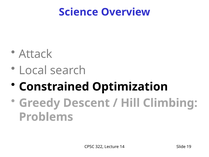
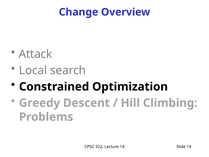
Science: Science -> Change (79, 12)
